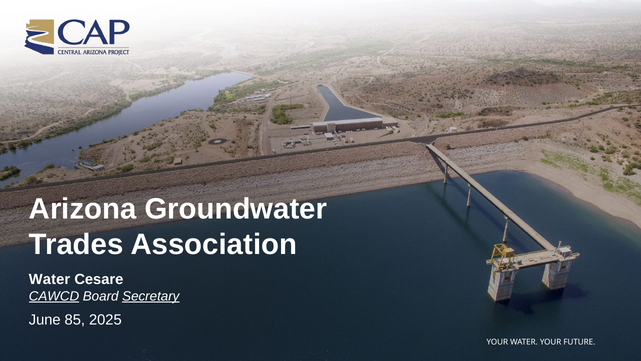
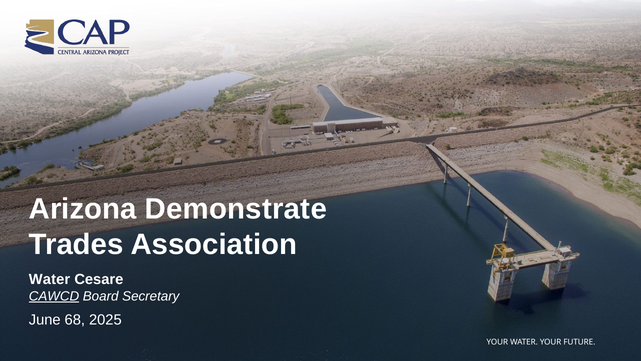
Groundwater: Groundwater -> Demonstrate (236, 209)
Secretary underline: present -> none (151, 296)
85: 85 -> 68 (75, 319)
